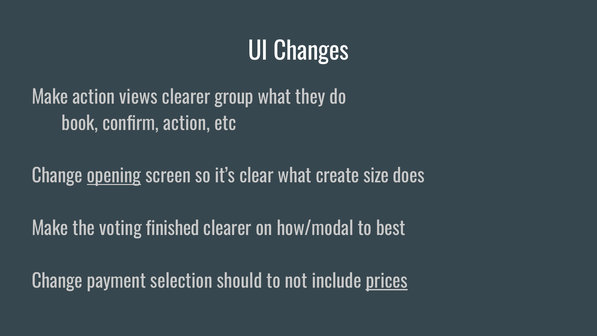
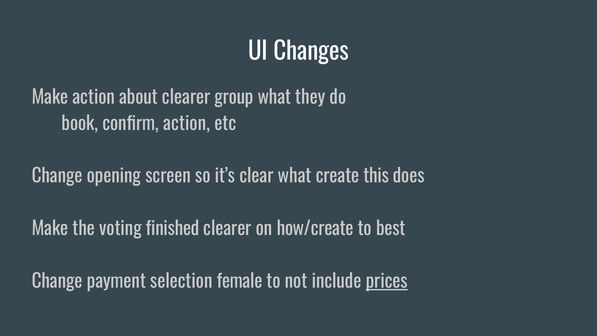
views: views -> about (138, 97)
opening underline: present -> none (114, 176)
size: size -> this (376, 176)
how/modal: how/modal -> how/create (315, 229)
should: should -> female (240, 281)
